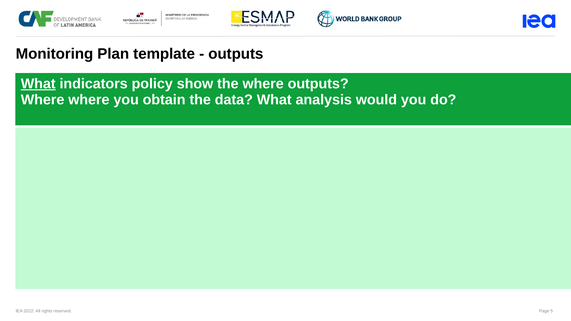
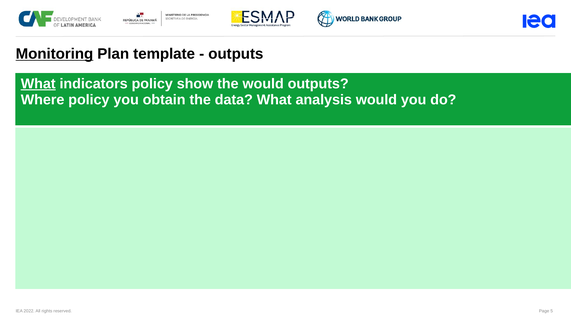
Monitoring underline: none -> present (54, 54)
the where: where -> would (263, 84)
Where where: where -> policy (89, 100)
